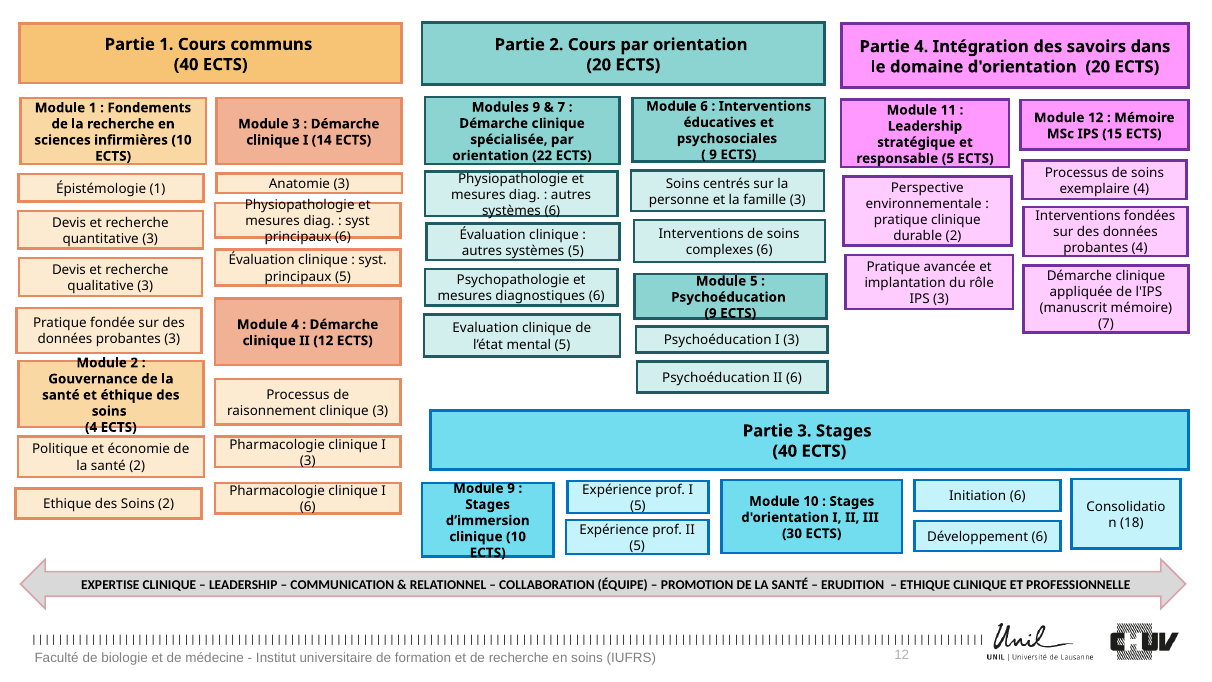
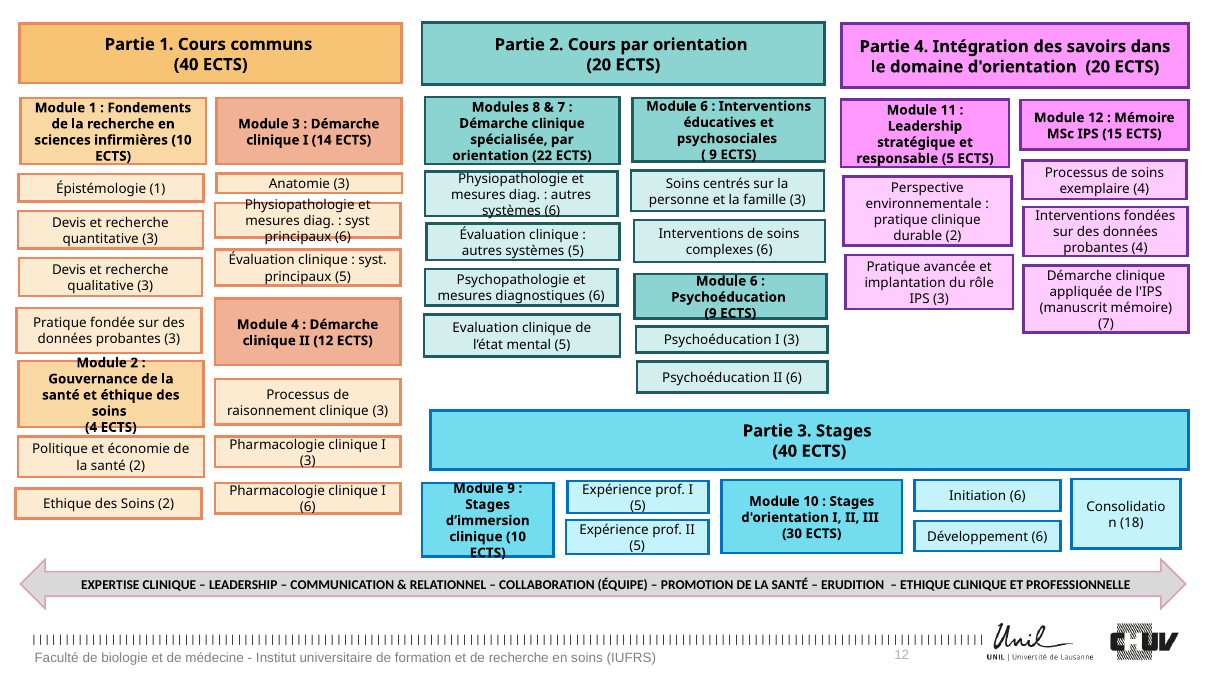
Modules 9: 9 -> 8 (536, 107)
5: 5 -> 6 (754, 281)
